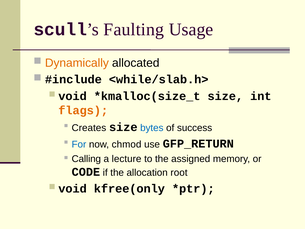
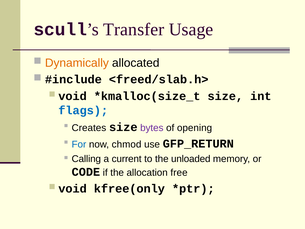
Faulting: Faulting -> Transfer (134, 30)
<while/slab.h>: <while/slab.h> -> <freed/slab.h> (159, 79)
flags colour: orange -> blue (83, 110)
bytes colour: blue -> purple (152, 128)
success: success -> opening (195, 128)
lecture: lecture -> current (127, 159)
assigned: assigned -> unloaded (191, 159)
root: root -> free (179, 173)
